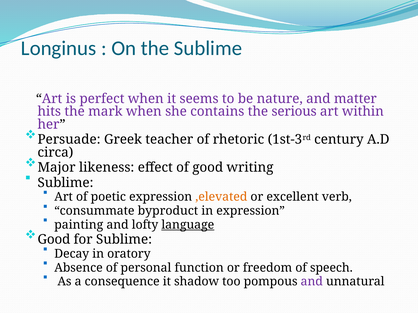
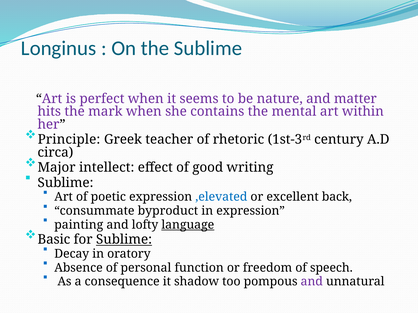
serious: serious -> mental (294, 112)
Persuade: Persuade -> Principle (69, 140)
likeness: likeness -> intellect (107, 168)
,elevated colour: orange -> blue (221, 197)
verb: verb -> back (337, 197)
Good: Good -> Basic (54, 240)
Sublime underline: none -> present (124, 240)
